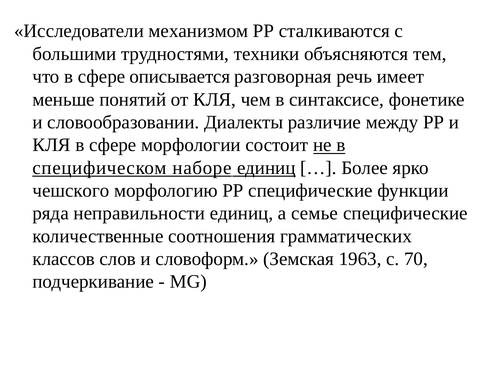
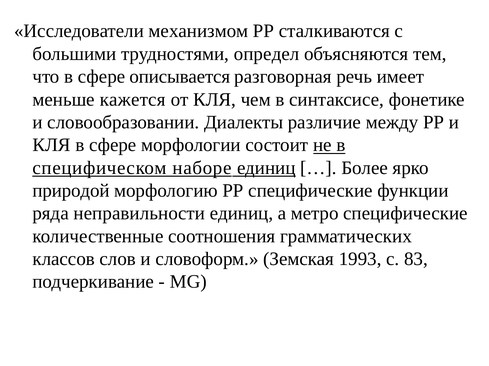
техники: техники -> определ (267, 54)
понятий: понятий -> кажется (133, 100)
чешского: чешского -> природой (71, 191)
семье: семье -> метро (315, 214)
1963: 1963 -> 1993 (360, 259)
70: 70 -> 83 (416, 259)
